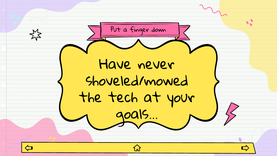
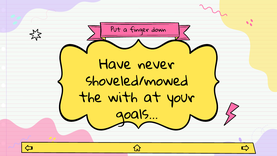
tech: tech -> with (123, 98)
